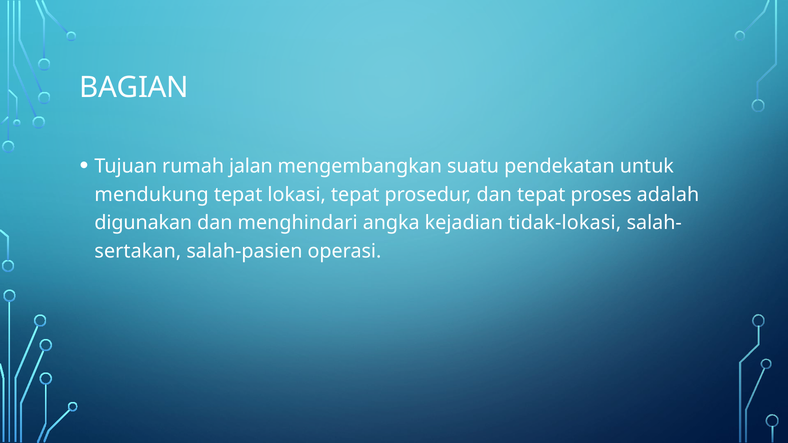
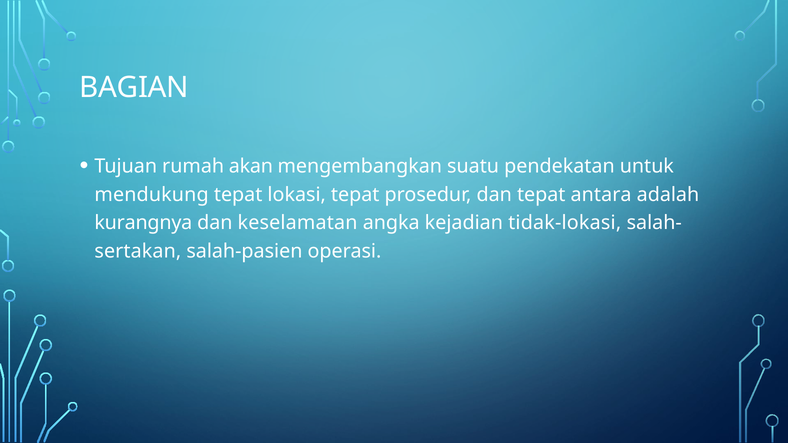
jalan: jalan -> akan (251, 166)
proses: proses -> antara (601, 195)
digunakan: digunakan -> kurangnya (143, 223)
menghindari: menghindari -> keselamatan (298, 223)
